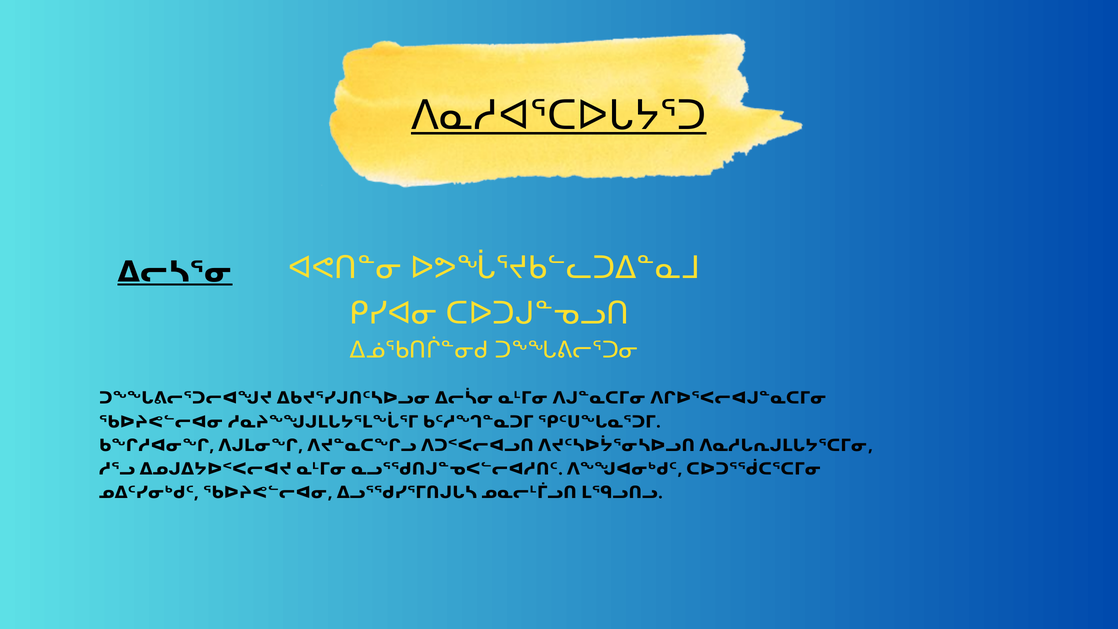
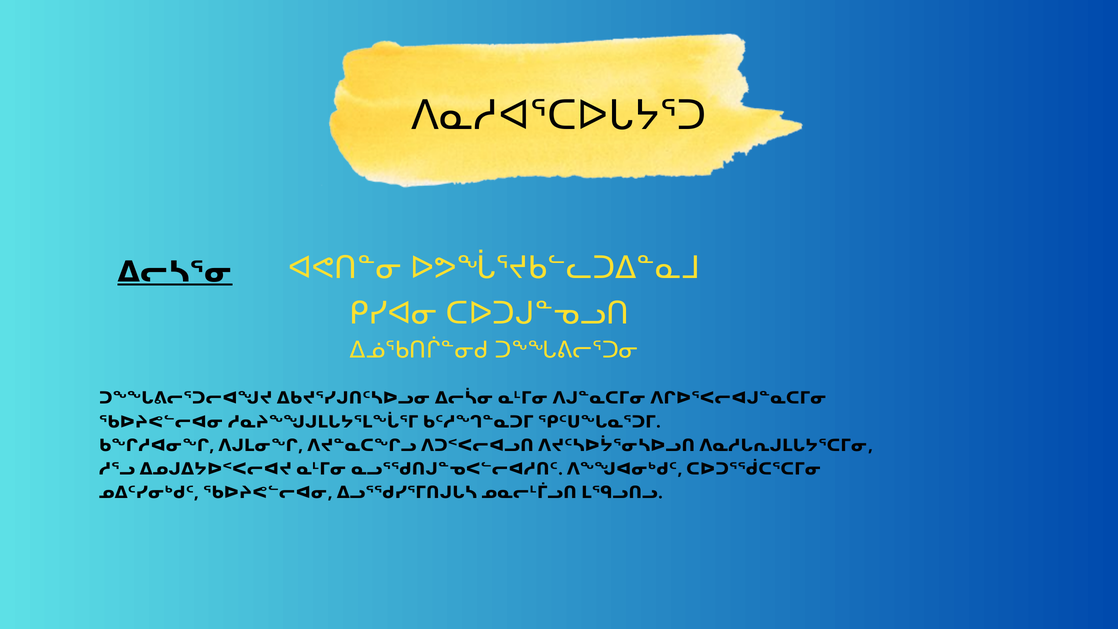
ᐱᓇᓱᐊᕐᑕᐅᒐᔭᕐᑐ underline: present -> none (559, 116)
